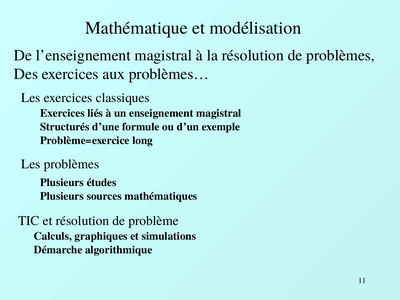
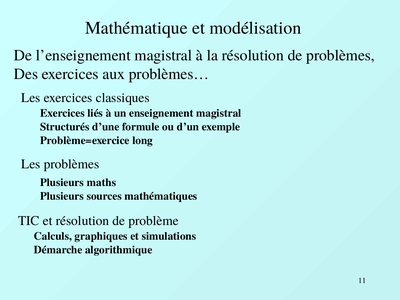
études: études -> maths (101, 183)
